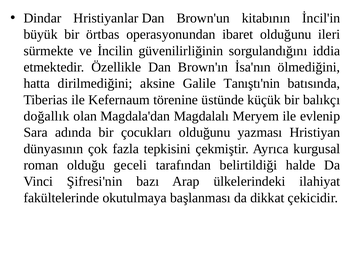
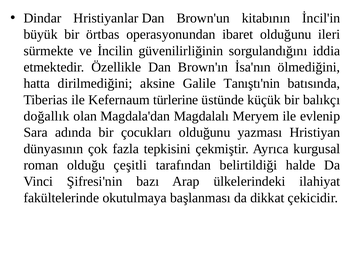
törenine: törenine -> türlerine (176, 100)
geceli: geceli -> çeşitli (130, 165)
